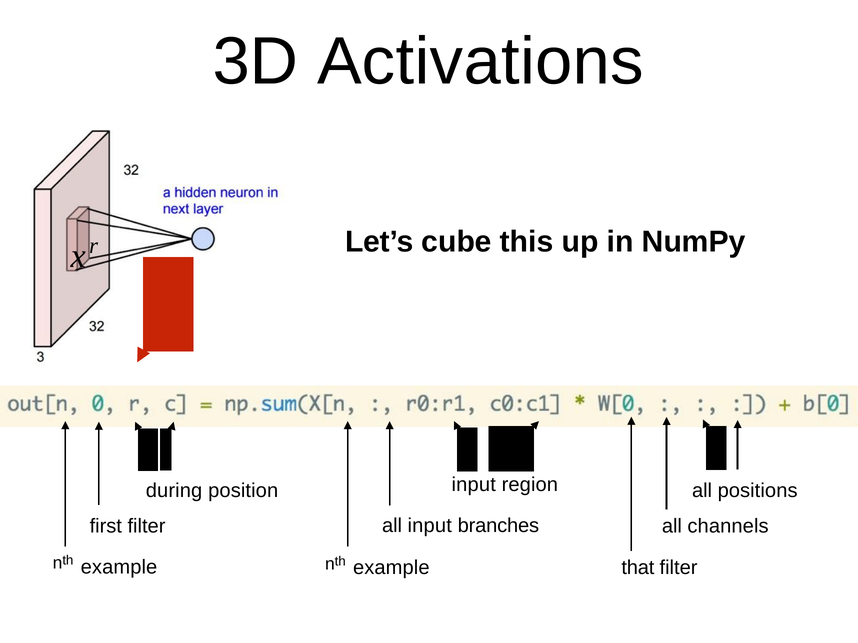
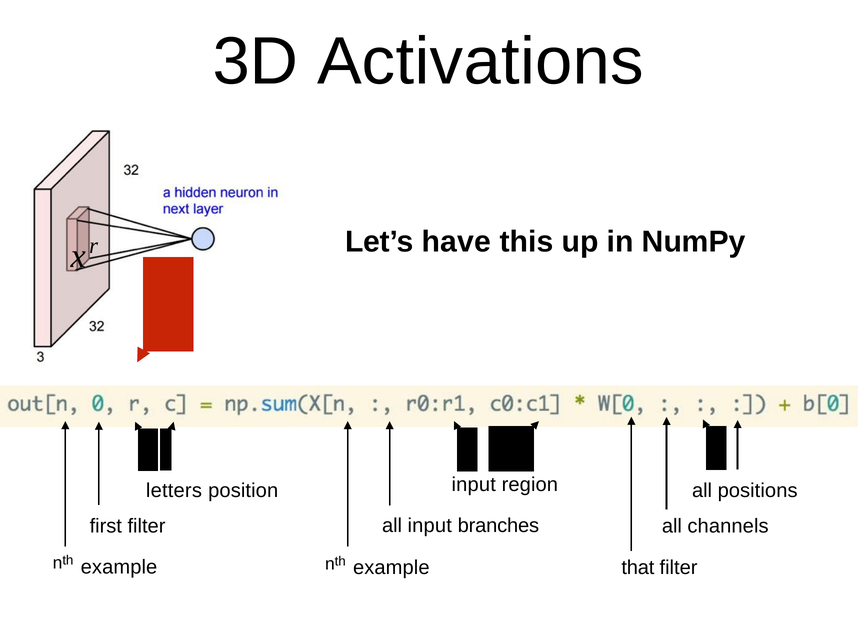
cube: cube -> have (456, 242)
during: during -> letters (174, 491)
